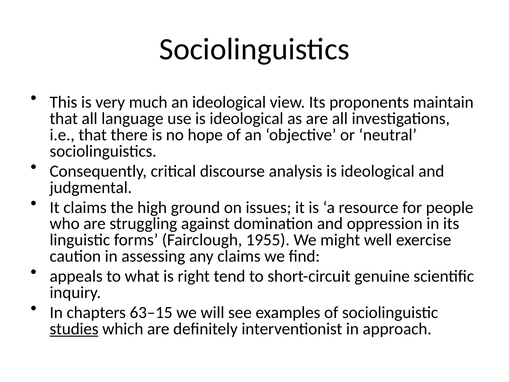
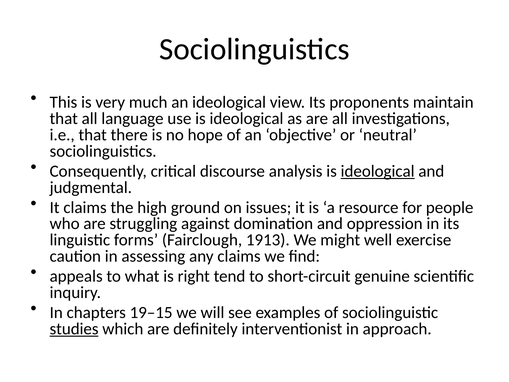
ideological underline: none -> present (378, 171)
1955: 1955 -> 1913 (268, 240)
63–15: 63–15 -> 19–15 (151, 312)
